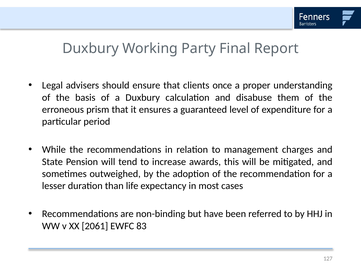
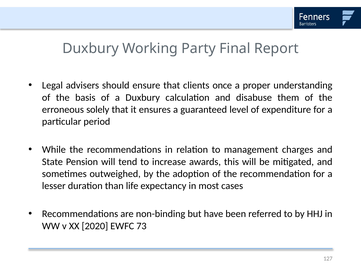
prism: prism -> solely (98, 109)
2061: 2061 -> 2020 (95, 226)
83: 83 -> 73 (141, 226)
